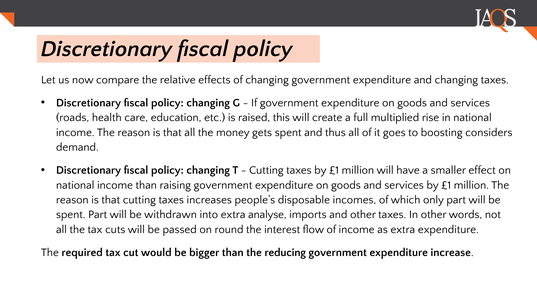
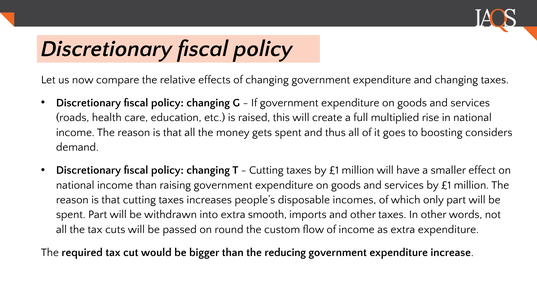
analyse: analyse -> smooth (267, 215)
interest: interest -> custom (282, 229)
